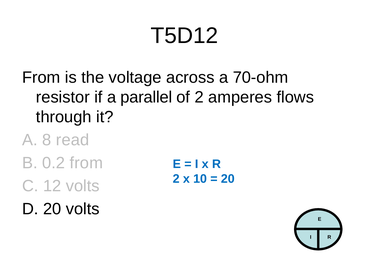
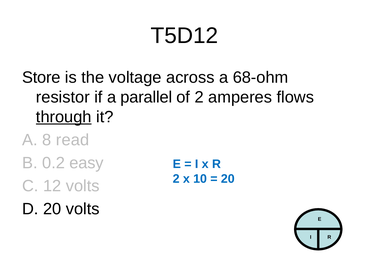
From: From -> Store (41, 77)
70-ohm: 70-ohm -> 68-ohm (261, 77)
through underline: none -> present (64, 117)
0.2 from: from -> easy (86, 163)
